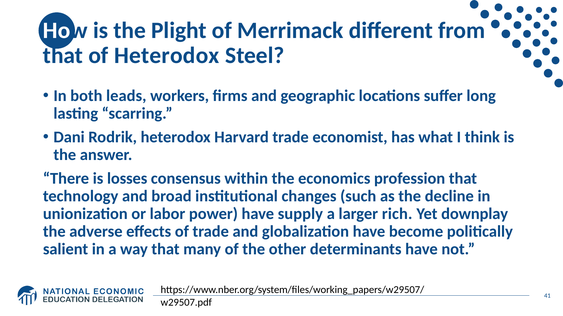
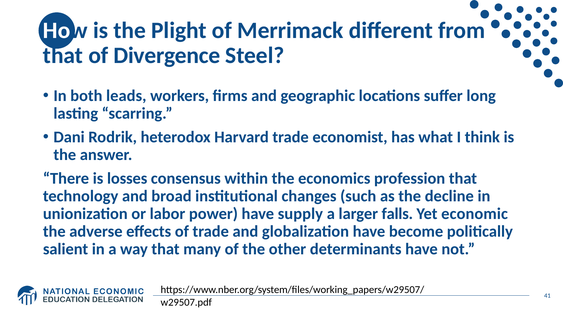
of Heterodox: Heterodox -> Divergence (167, 56)
rich: rich -> falls (397, 214)
downplay: downplay -> economic (475, 214)
